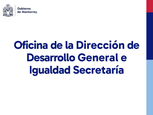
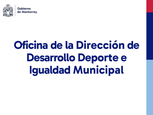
General: General -> Deporte (98, 57)
Secretaría: Secretaría -> Municipal (98, 70)
